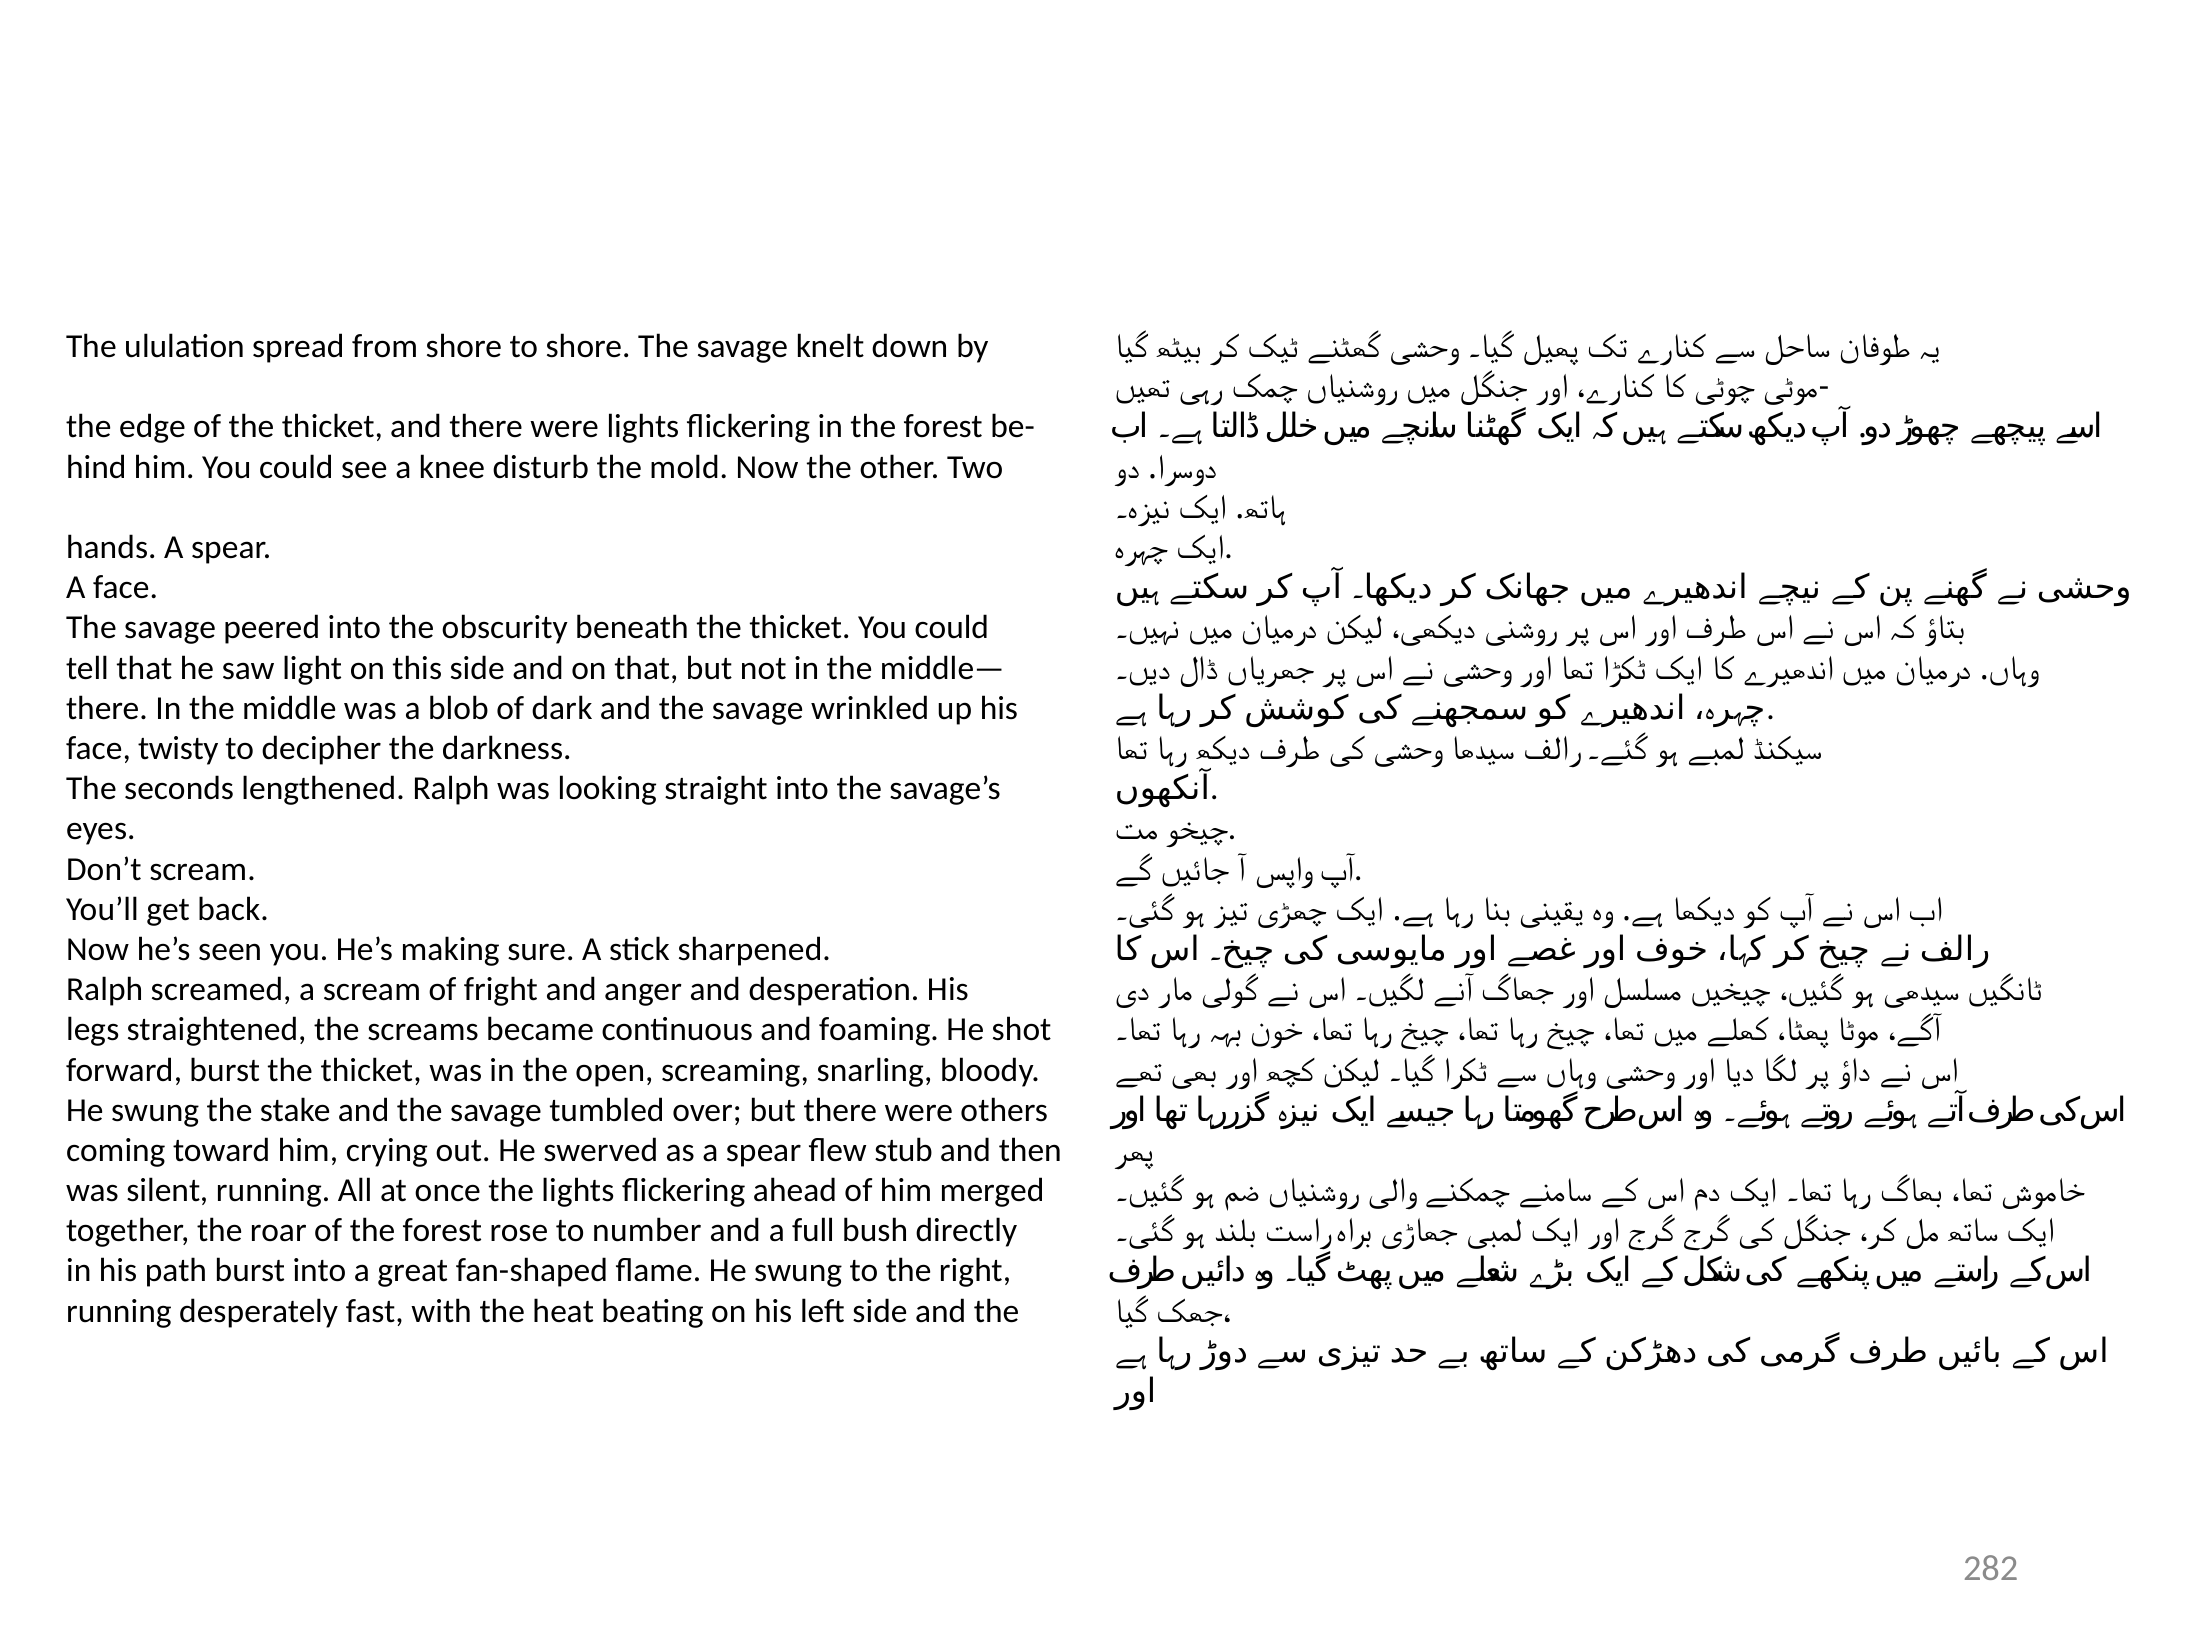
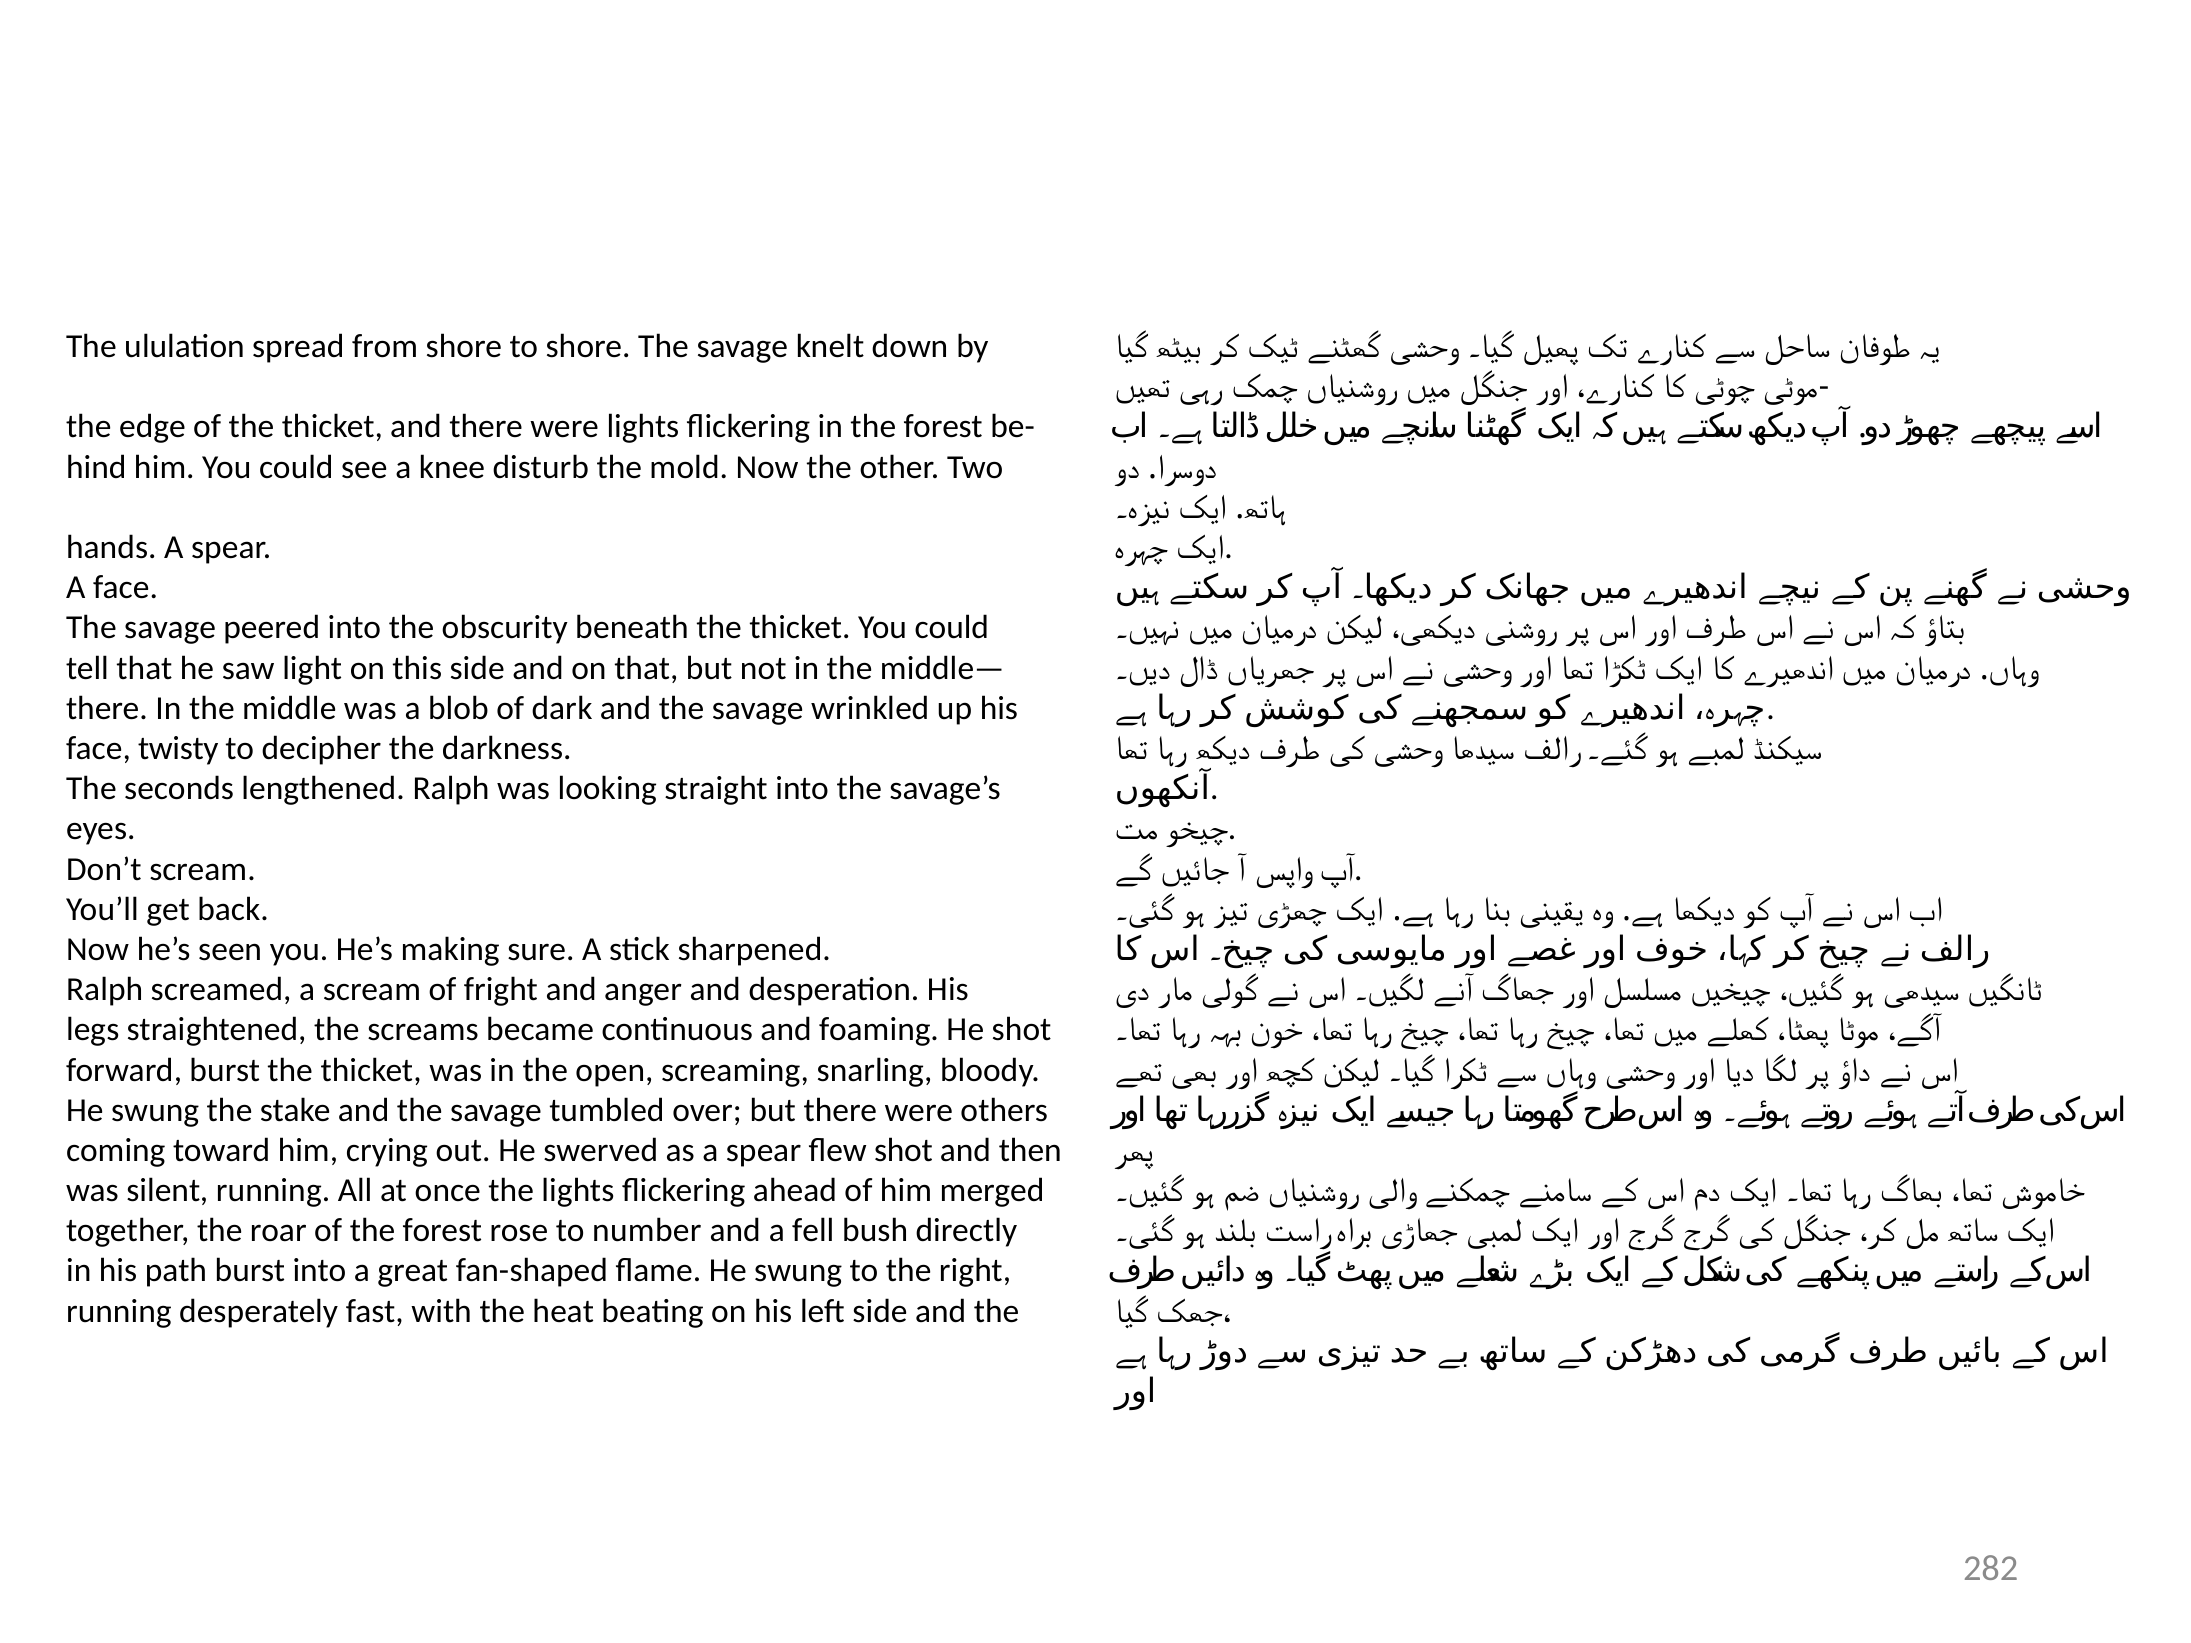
flew stub: stub -> shot (903, 1151)
full: full -> fell (813, 1231)
